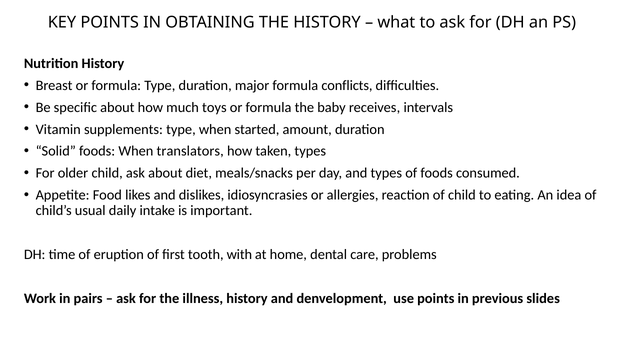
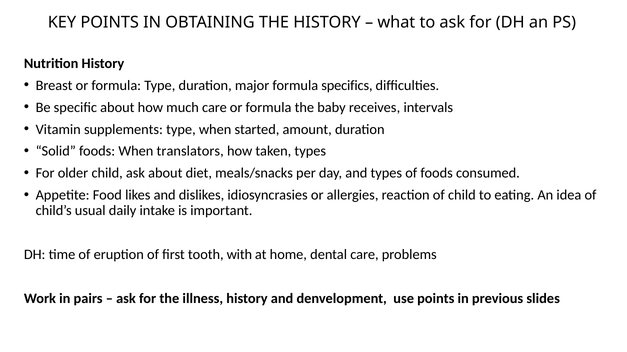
conflicts: conflicts -> specifics (347, 85)
much toys: toys -> care (214, 107)
